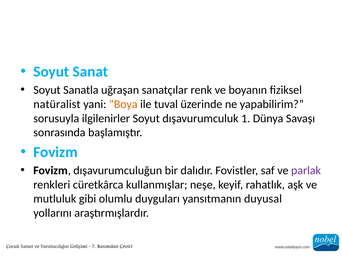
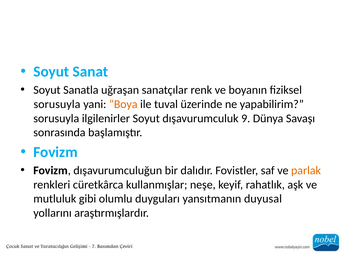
natüralist: natüralist -> sorusuyla (57, 104)
1: 1 -> 9 (246, 119)
parlak colour: purple -> orange (306, 171)
